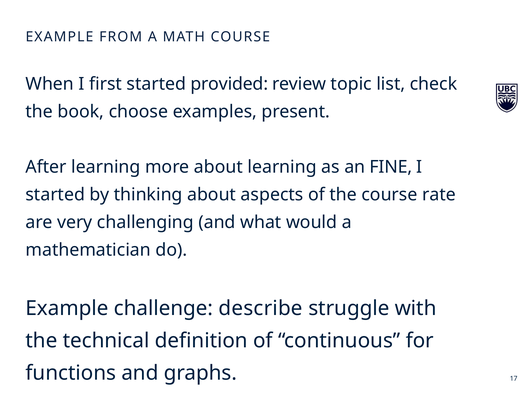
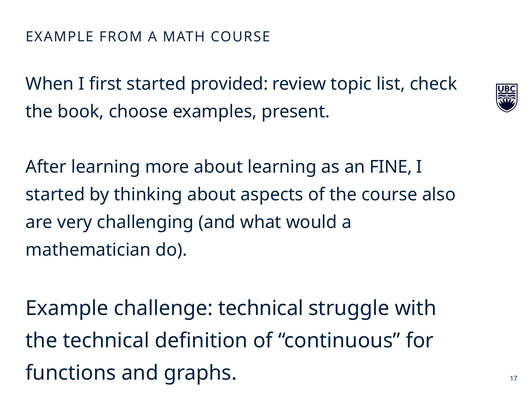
rate: rate -> also (439, 195)
challenge describe: describe -> technical (261, 308)
